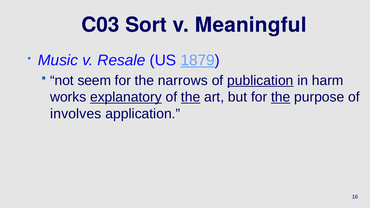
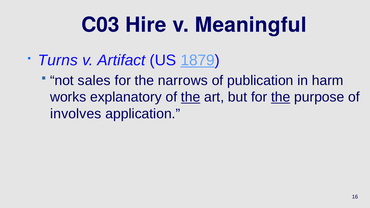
Sort: Sort -> Hire (146, 25)
Music: Music -> Turns (58, 60)
Resale: Resale -> Artifact (121, 60)
seem: seem -> sales (94, 81)
publication underline: present -> none (260, 81)
explanatory underline: present -> none (126, 97)
